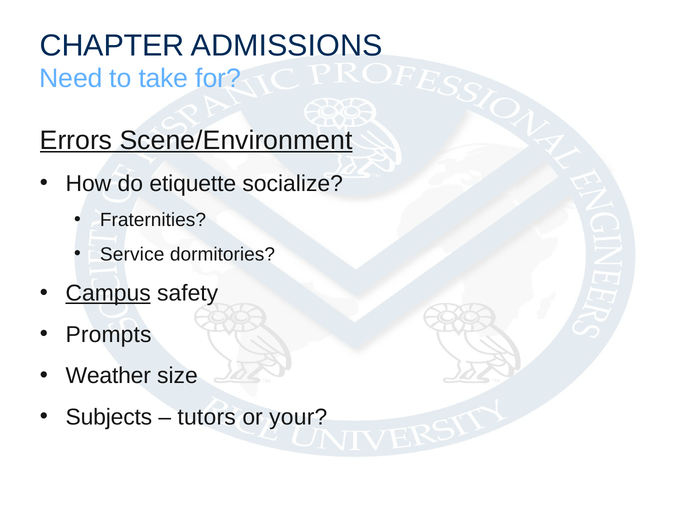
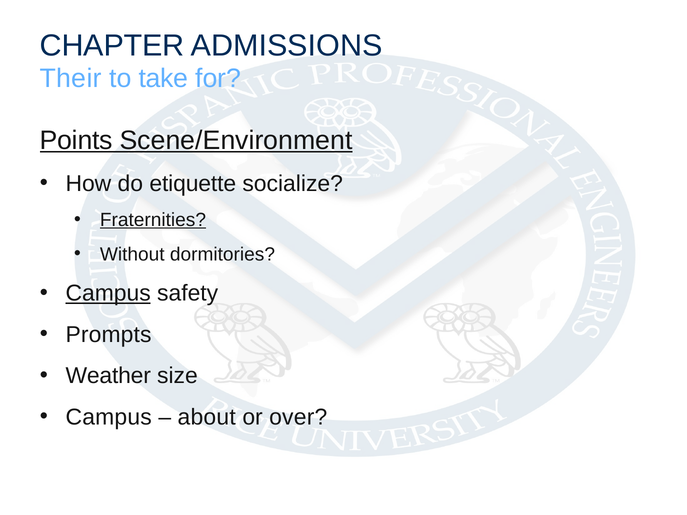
Need: Need -> Their (71, 79)
Errors: Errors -> Points (76, 140)
Fraternities underline: none -> present (153, 220)
Service: Service -> Without (132, 254)
Subjects: Subjects -> Campus (109, 417)
tutors: tutors -> about (207, 417)
your: your -> over (298, 417)
